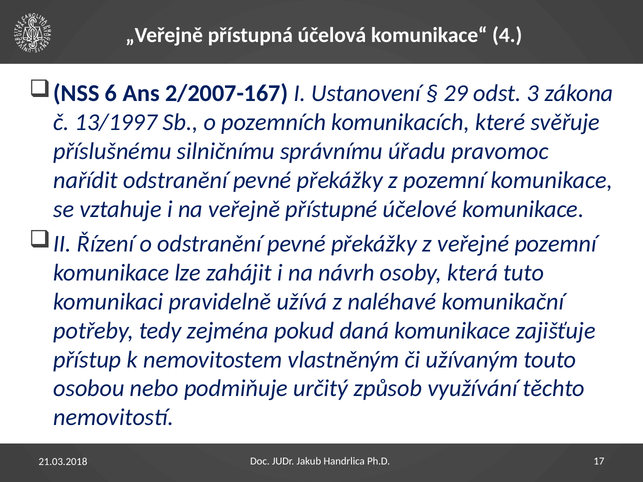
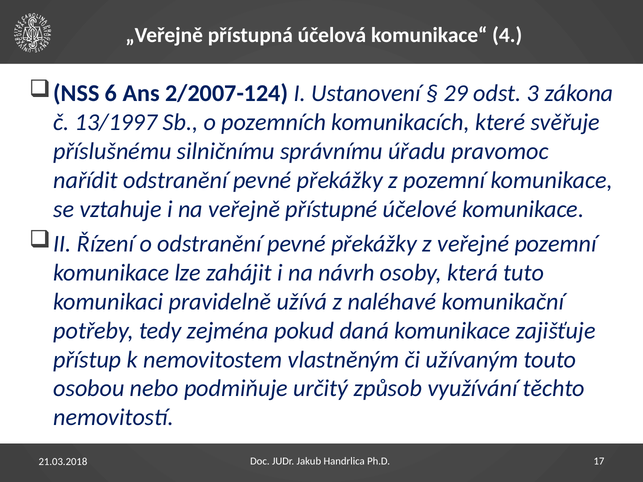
2/2007-167: 2/2007-167 -> 2/2007-124 (227, 93)
